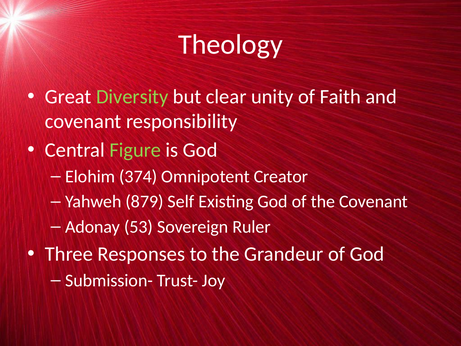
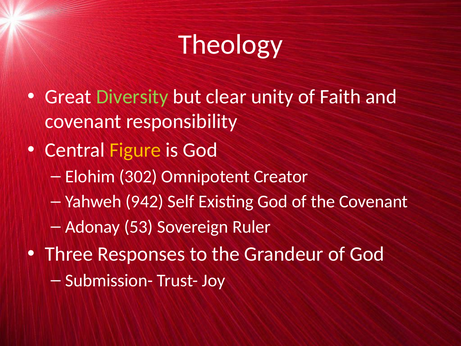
Figure colour: light green -> yellow (135, 150)
374: 374 -> 302 (138, 176)
879: 879 -> 942 (145, 202)
